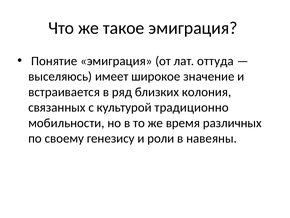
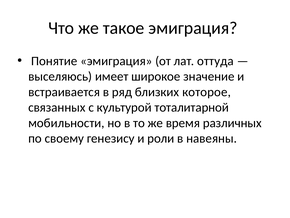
колония: колония -> которое (207, 92)
традиционно: традиционно -> тоталитарной (192, 107)
